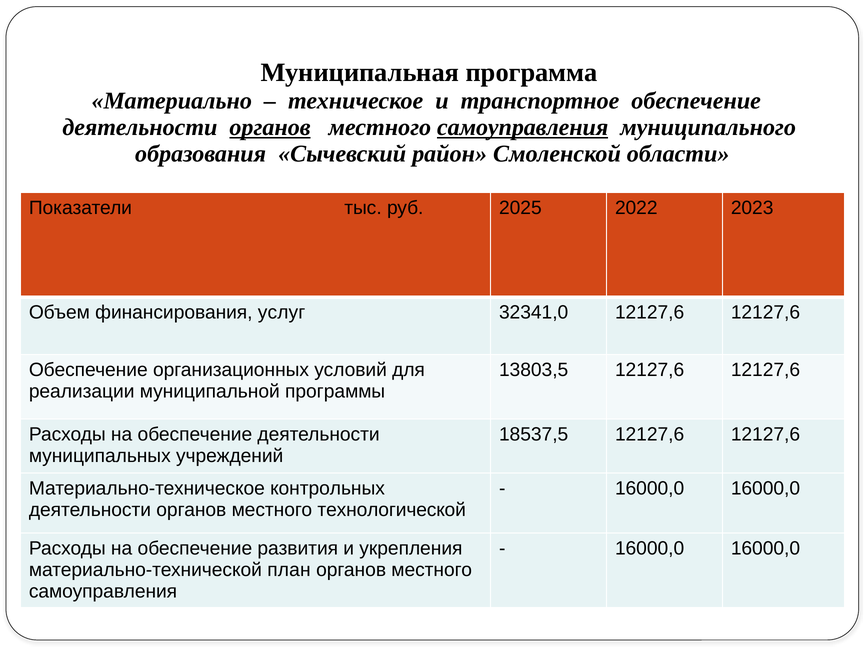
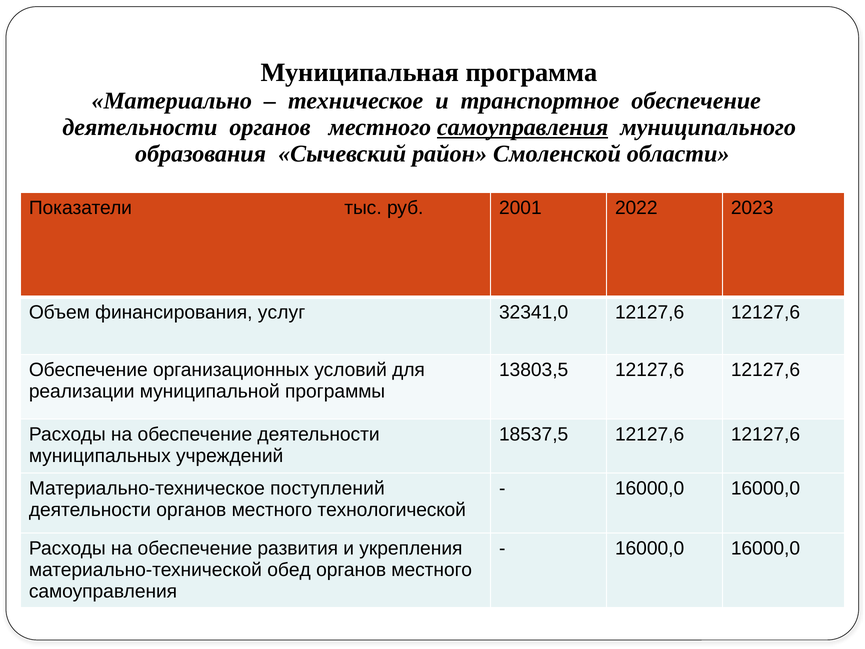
органов underline: present -> none (270, 127)
2025: 2025 -> 2001 (520, 208)
контрольных: контрольных -> поступлений (327, 488)
план: план -> обед (289, 570)
